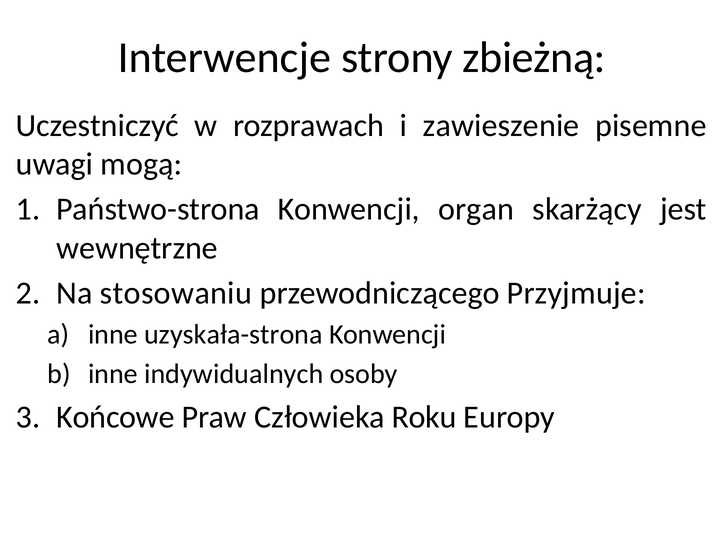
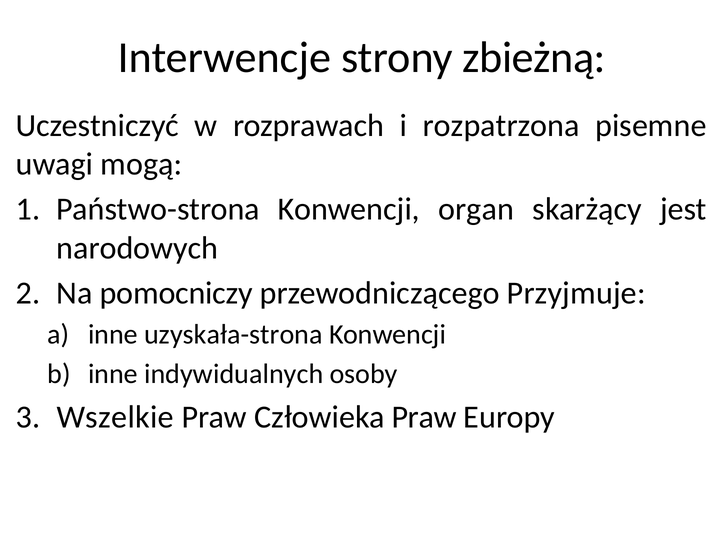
zawieszenie: zawieszenie -> rozpatrzona (501, 125)
wewnętrzne: wewnętrzne -> narodowych (137, 248)
stosowaniu: stosowaniu -> pomocniczy (176, 293)
Końcowe: Końcowe -> Wszelkie (115, 416)
Człowieka Roku: Roku -> Praw (424, 416)
